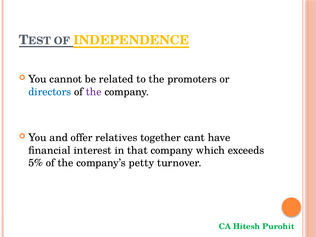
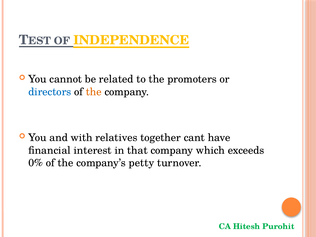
the colour: purple -> orange (94, 92)
offer: offer -> with (82, 138)
5%: 5% -> 0% (36, 163)
